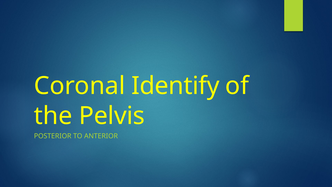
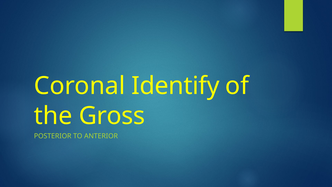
Pelvis: Pelvis -> Gross (112, 116)
